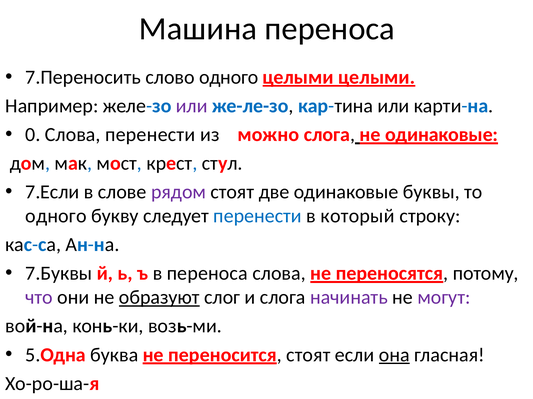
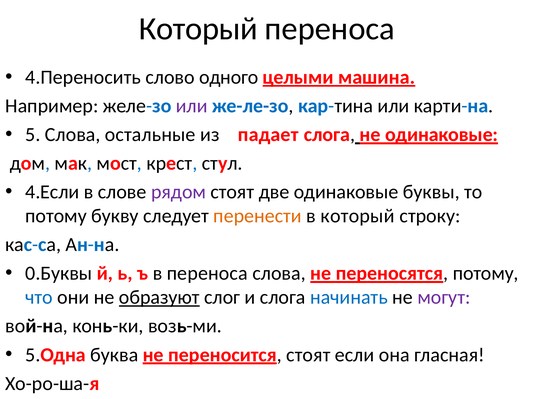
Машина: Машина -> Который (198, 29)
7.Переносить: 7.Переносить -> 4.Переносить (83, 77)
целыми целыми: целыми -> машина (377, 77)
0: 0 -> 5 (33, 135)
Слова перенести: перенести -> остальные (150, 135)
можно: можно -> падает (268, 135)
7.Если: 7.Если -> 4.Если (52, 192)
одного: одного -> потому (56, 216)
перенести colour: blue -> orange (258, 216)
7.Буквы: 7.Буквы -> 0.Буквы (59, 274)
что colour: purple -> blue (39, 298)
начинать colour: purple -> blue (349, 298)
она underline: present -> none (394, 355)
